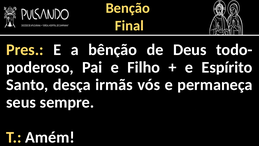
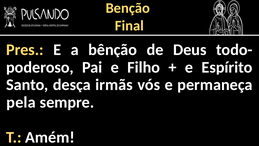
seus: seus -> pela (21, 102)
